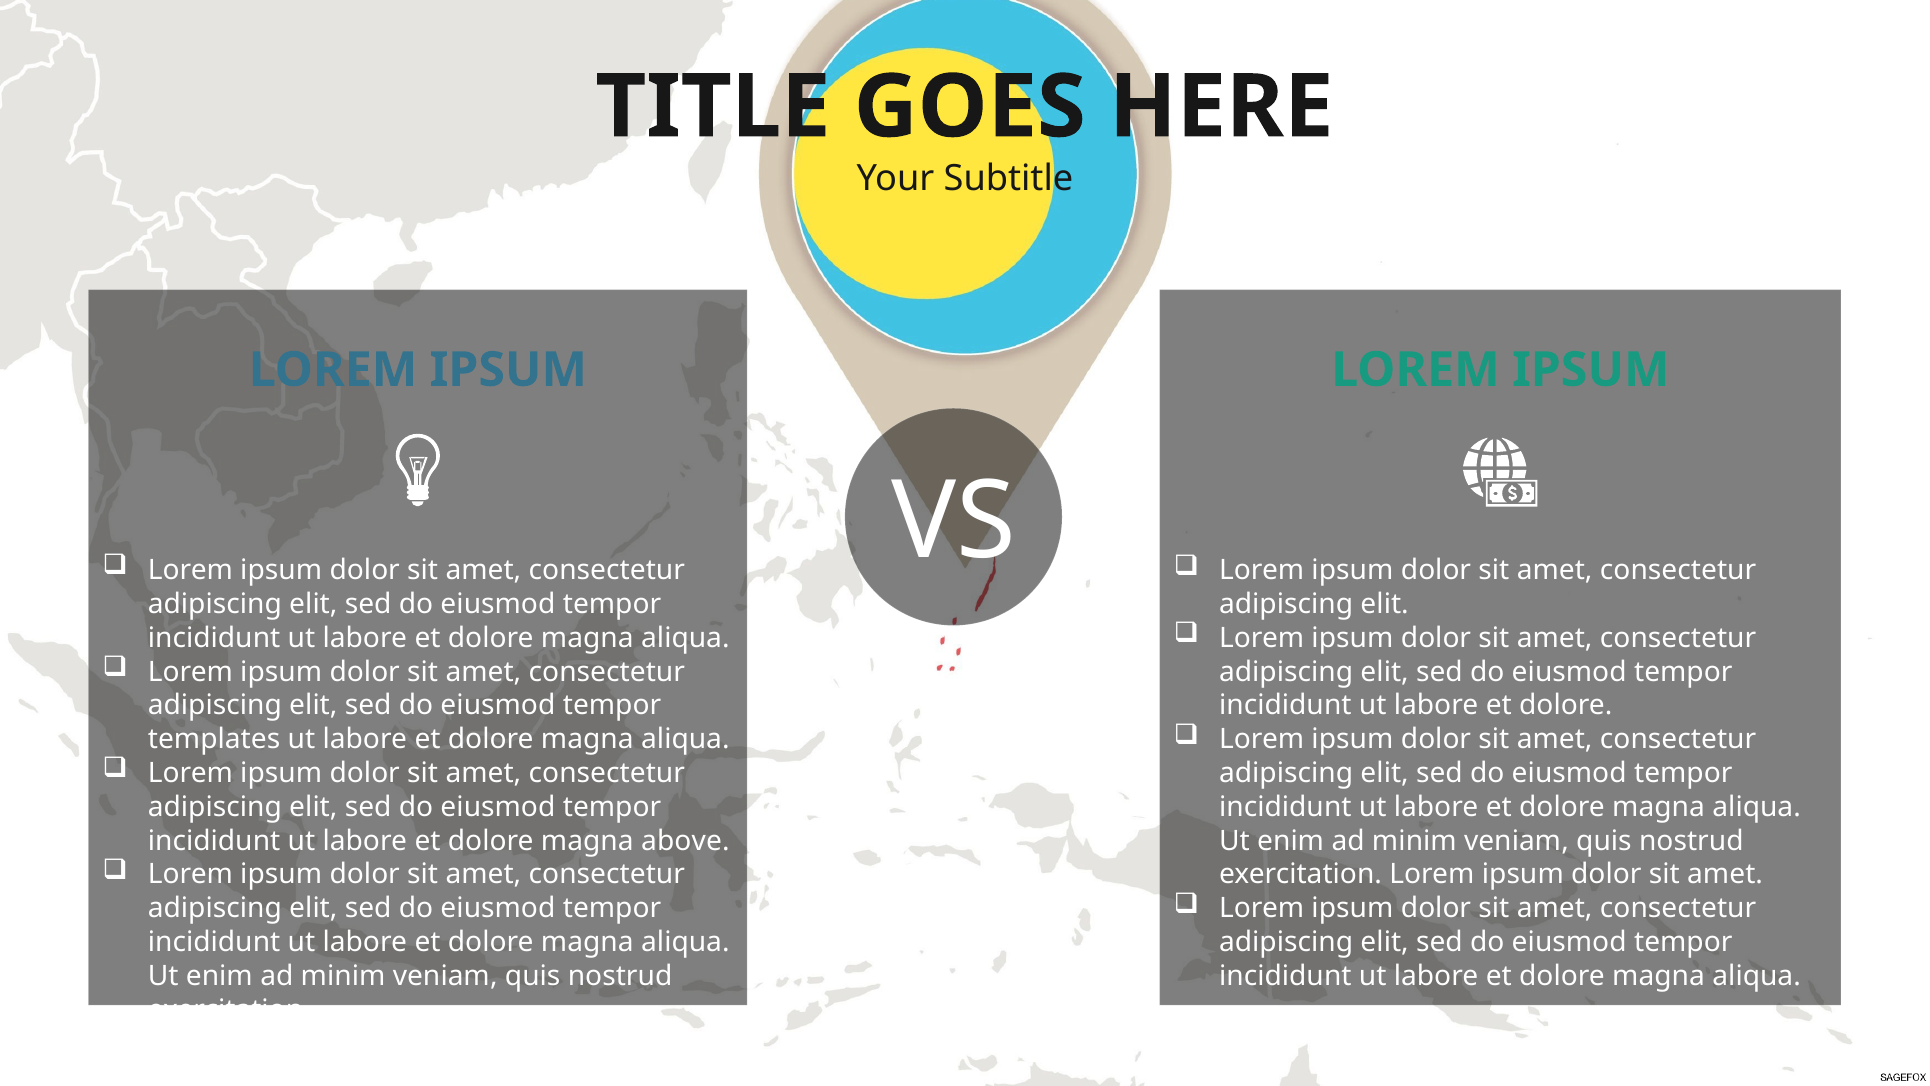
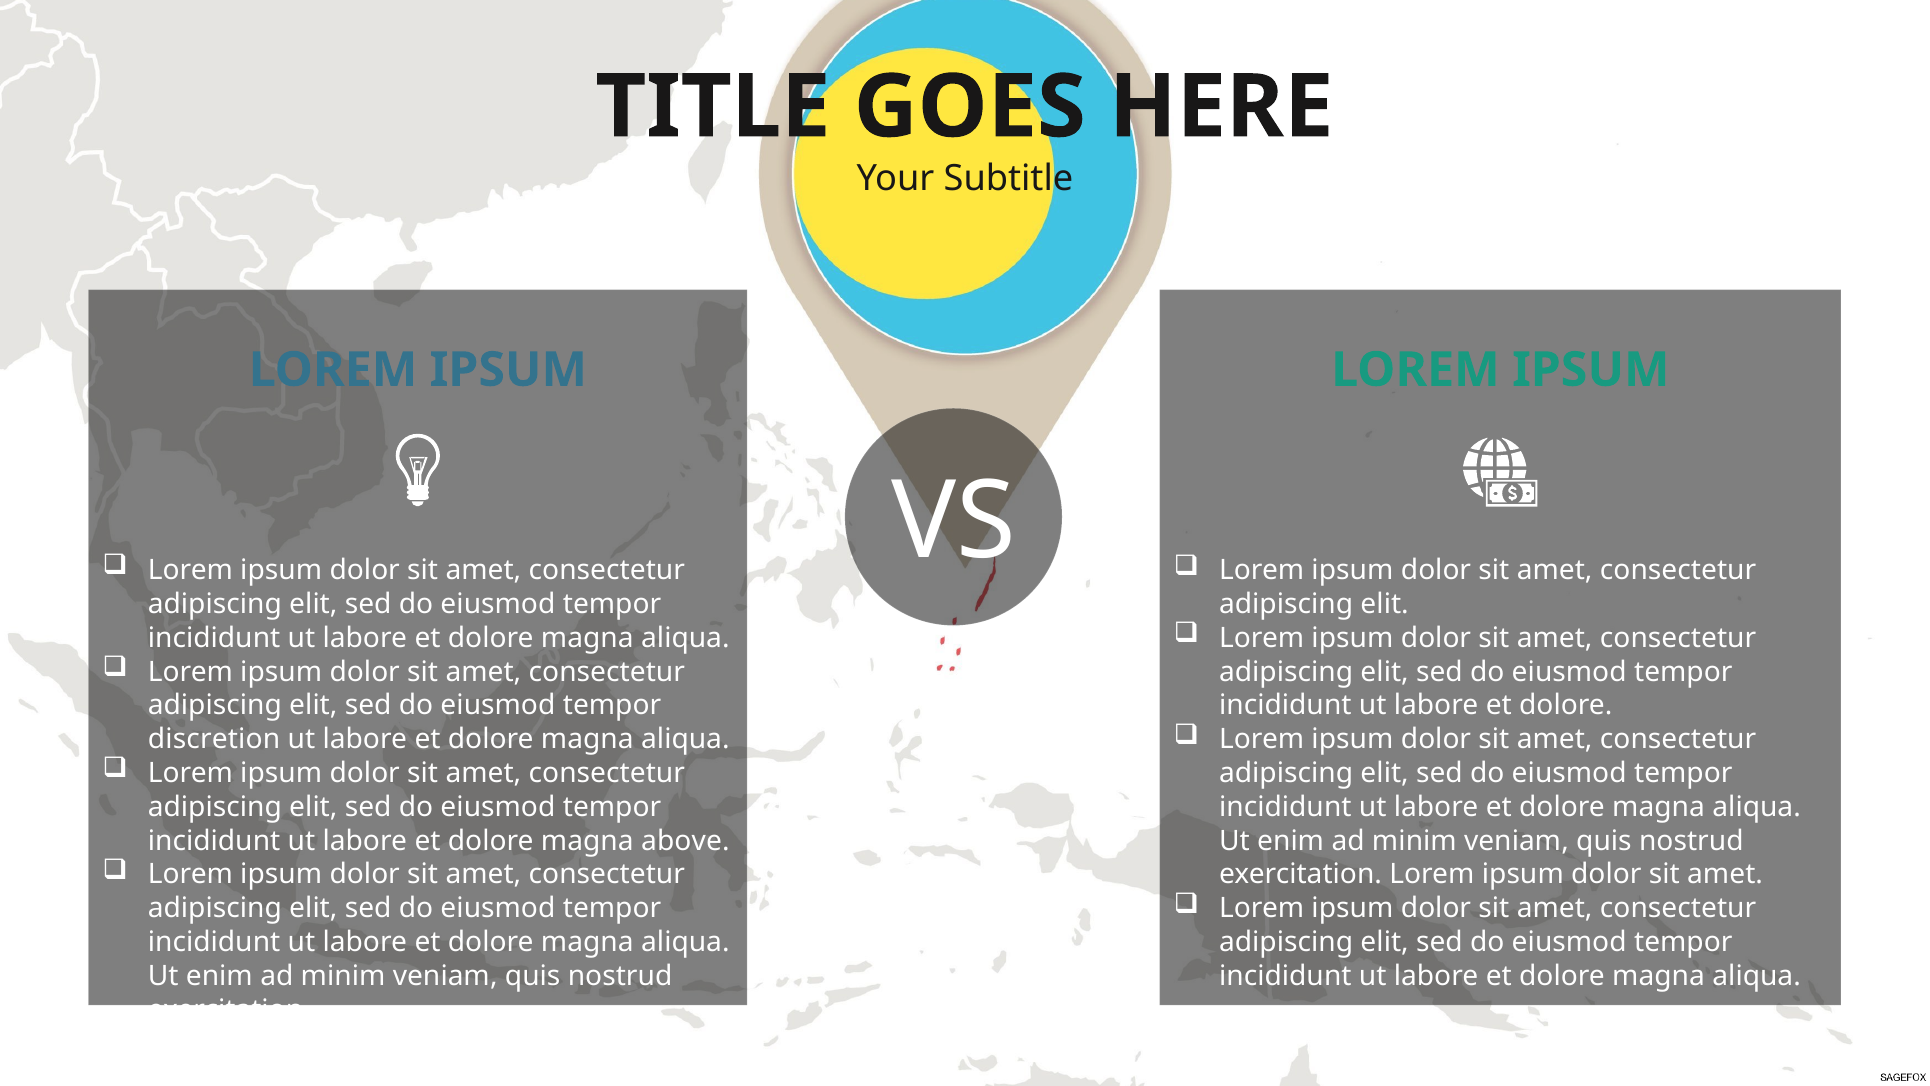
templates: templates -> discretion (214, 739)
